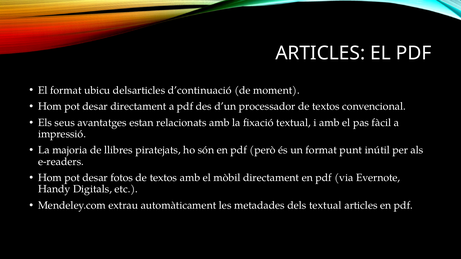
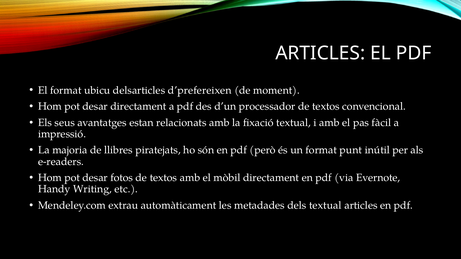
d’continuació: d’continuació -> d’prefereixen (200, 90)
Digitals: Digitals -> Writing (93, 189)
